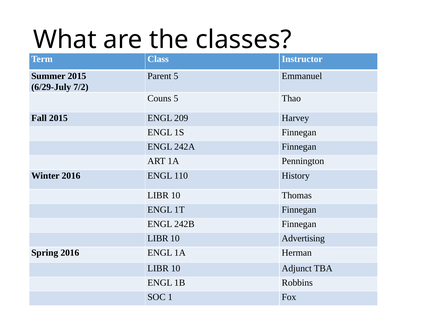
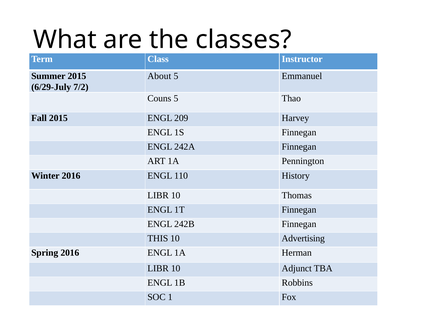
Parent: Parent -> About (159, 76)
LIBR: LIBR -> THIS (158, 239)
